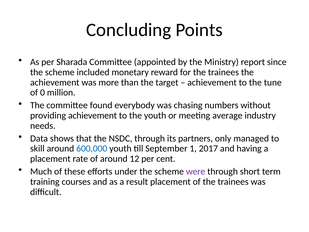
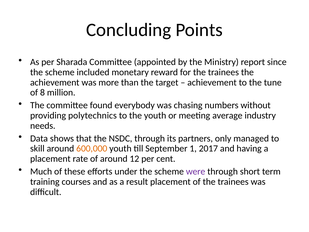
0: 0 -> 8 (42, 93)
providing achievement: achievement -> polytechnics (92, 115)
600,000 colour: blue -> orange (92, 148)
